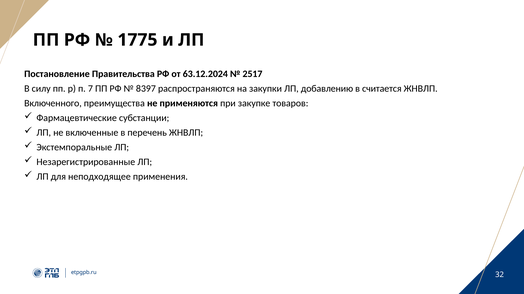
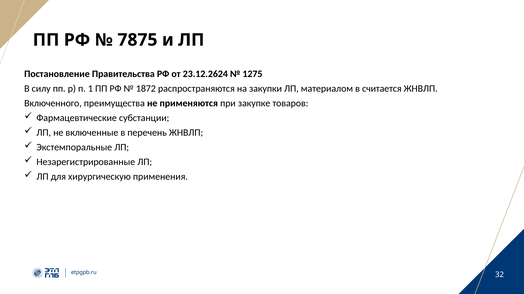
1775: 1775 -> 7875 (137, 40)
63.12.2024: 63.12.2024 -> 23.12.2624 (205, 74)
2517: 2517 -> 1275 (252, 74)
7: 7 -> 1 (90, 89)
8397: 8397 -> 1872 (146, 89)
добавлению: добавлению -> материалом (327, 89)
неподходящее: неподходящее -> хирургическую (99, 177)
